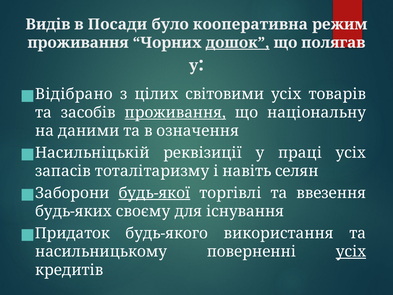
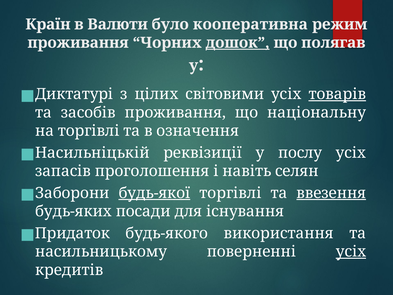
Видів: Видів -> Країн (48, 24)
Посади: Посади -> Валюти (118, 24)
Відібрано: Відібрано -> Диктатурі (74, 94)
товарів underline: none -> present (337, 94)
проживання underline: present -> none (175, 112)
на даними: даними -> торгівлі (89, 131)
праці: праці -> послу (300, 153)
тоталітаризму: тоталітаризму -> проголошення (152, 171)
ввезення underline: none -> present (331, 193)
своєму: своєму -> посади (143, 211)
